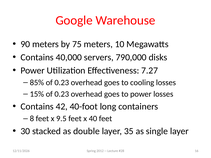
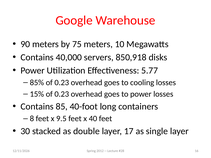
790,000: 790,000 -> 850,918 (131, 57)
7.27: 7.27 -> 5.77 (150, 71)
42: 42 -> 85 (62, 107)
35: 35 -> 17 (129, 131)
